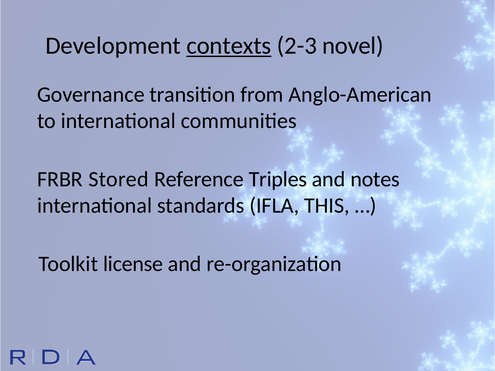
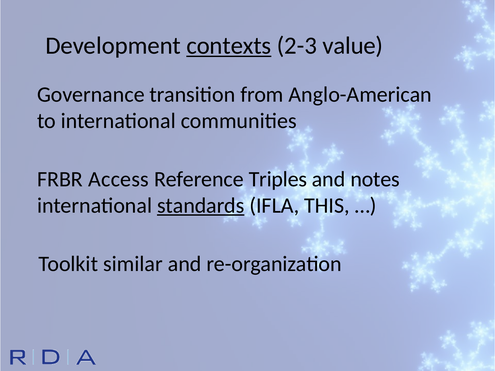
novel: novel -> value (353, 46)
Stored: Stored -> Access (118, 179)
standards underline: none -> present (201, 206)
license: license -> similar (133, 264)
